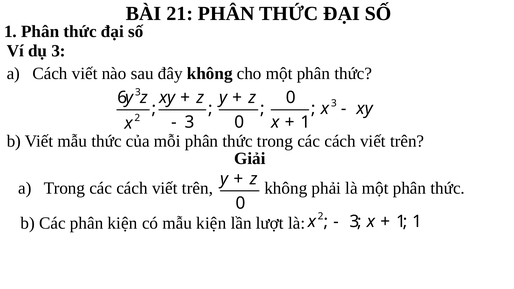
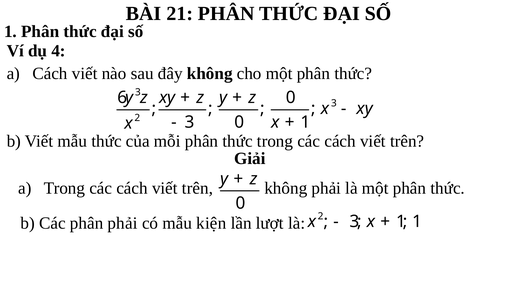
dụ 3: 3 -> 4 (59, 51)
phân kiện: kiện -> phải (123, 223)
